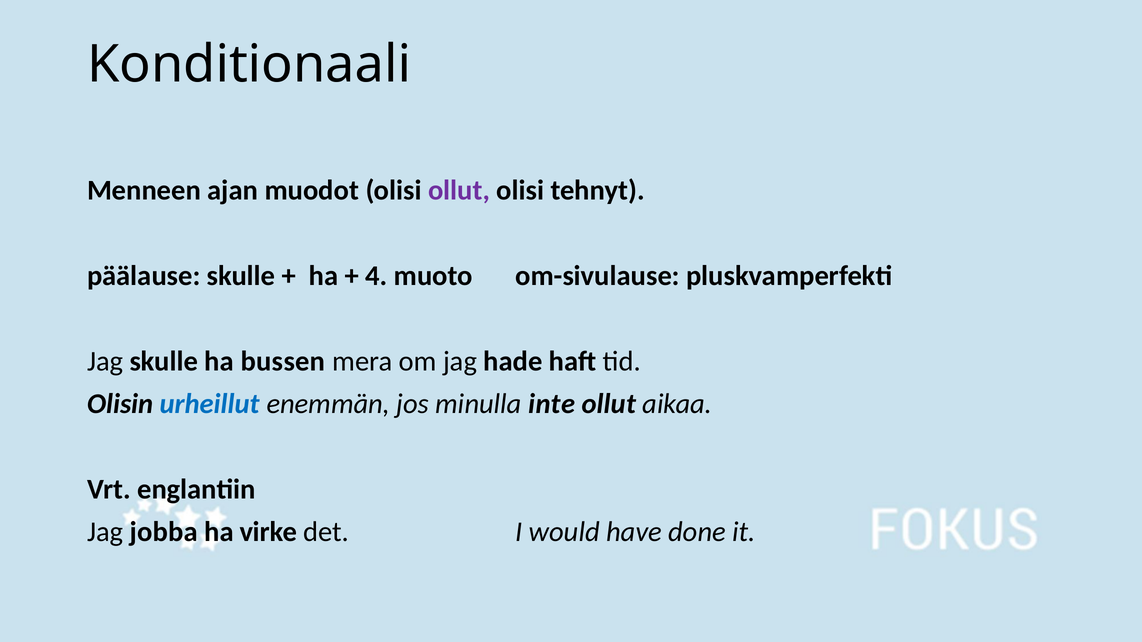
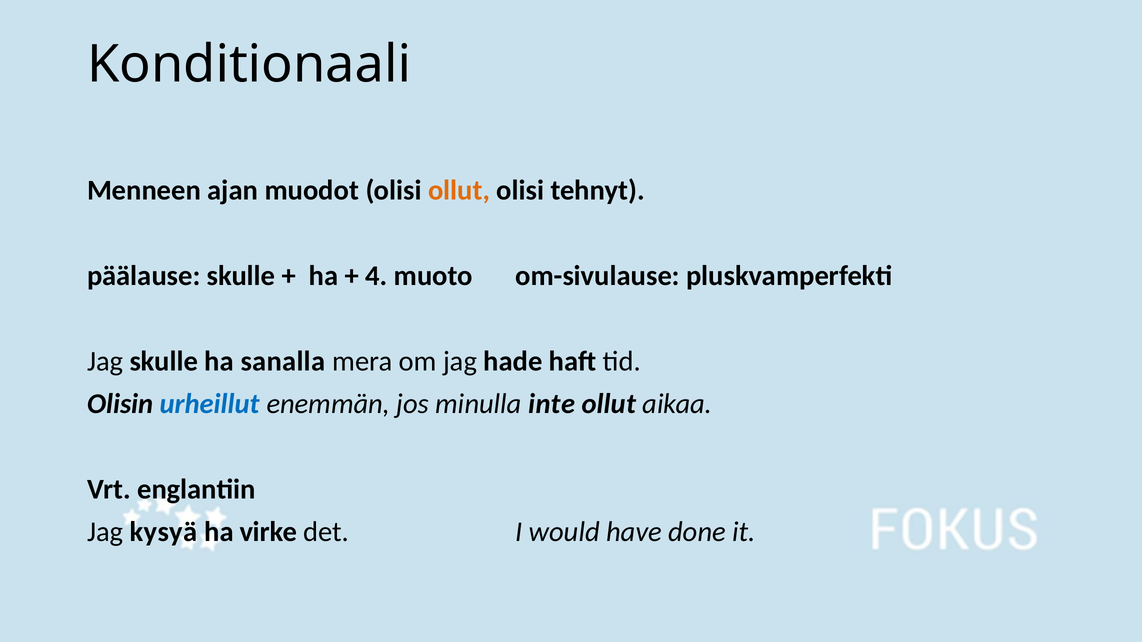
ollut colour: purple -> orange (459, 191)
bussen: bussen -> sanalla (283, 361)
jobba: jobba -> kysyä (164, 532)
